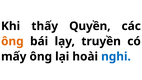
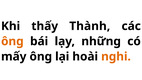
Quyền: Quyền -> Thành (90, 26)
truyền: truyền -> những (101, 41)
nghi colour: blue -> orange (116, 56)
